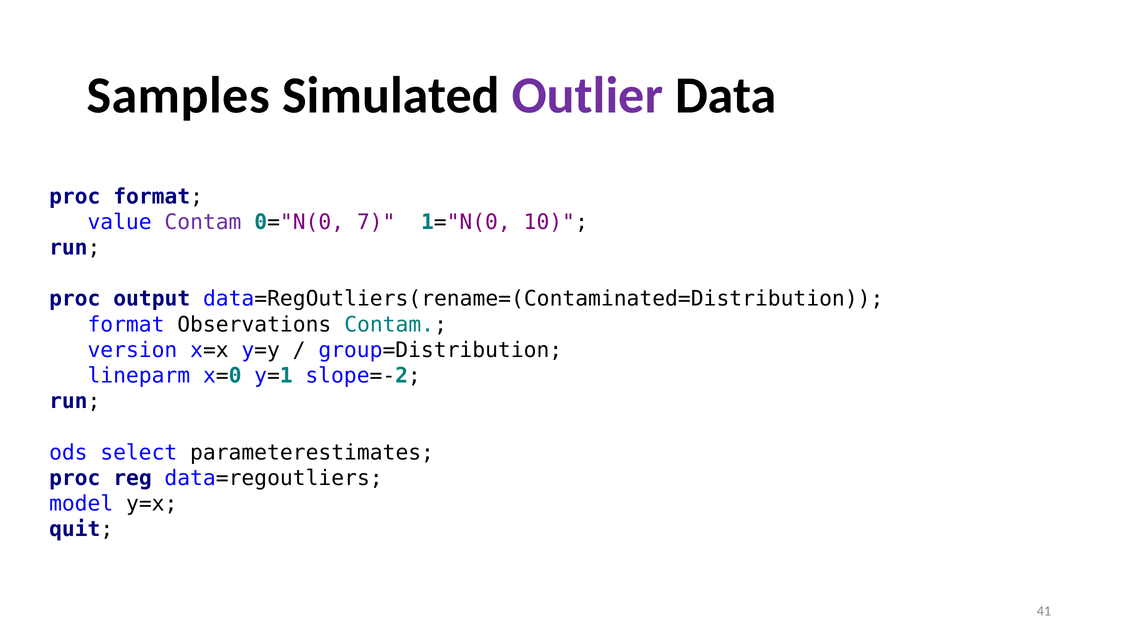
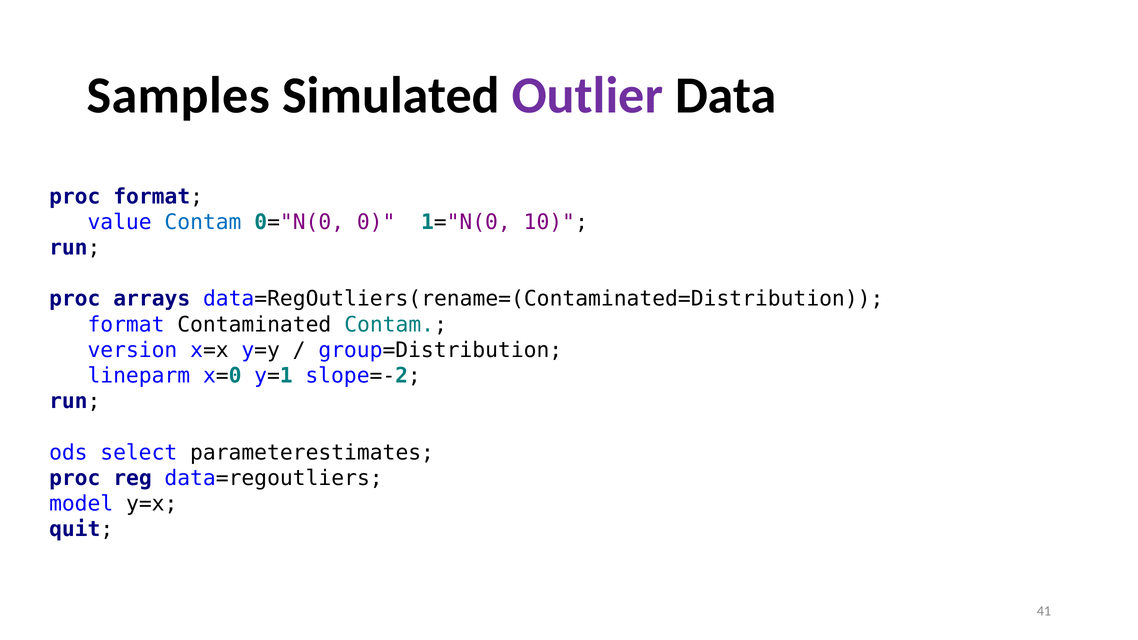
Contam colour: purple -> blue (203, 222)
7: 7 -> 0 (376, 222)
output: output -> arrays (152, 299)
Observations: Observations -> Contaminated (254, 325)
